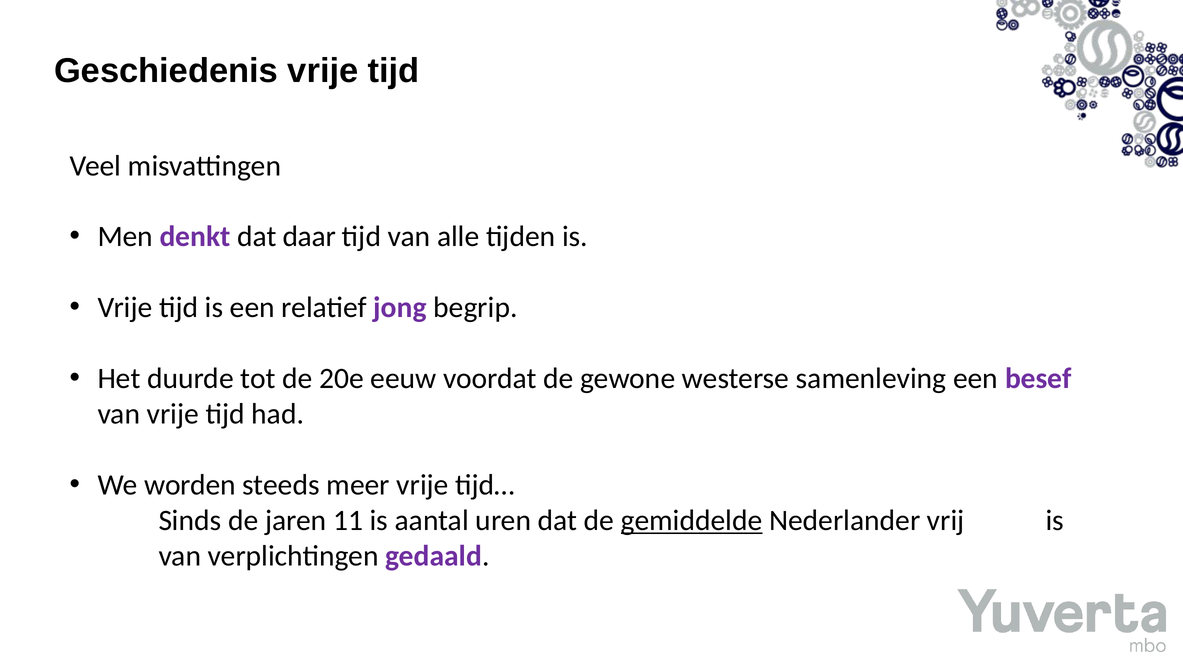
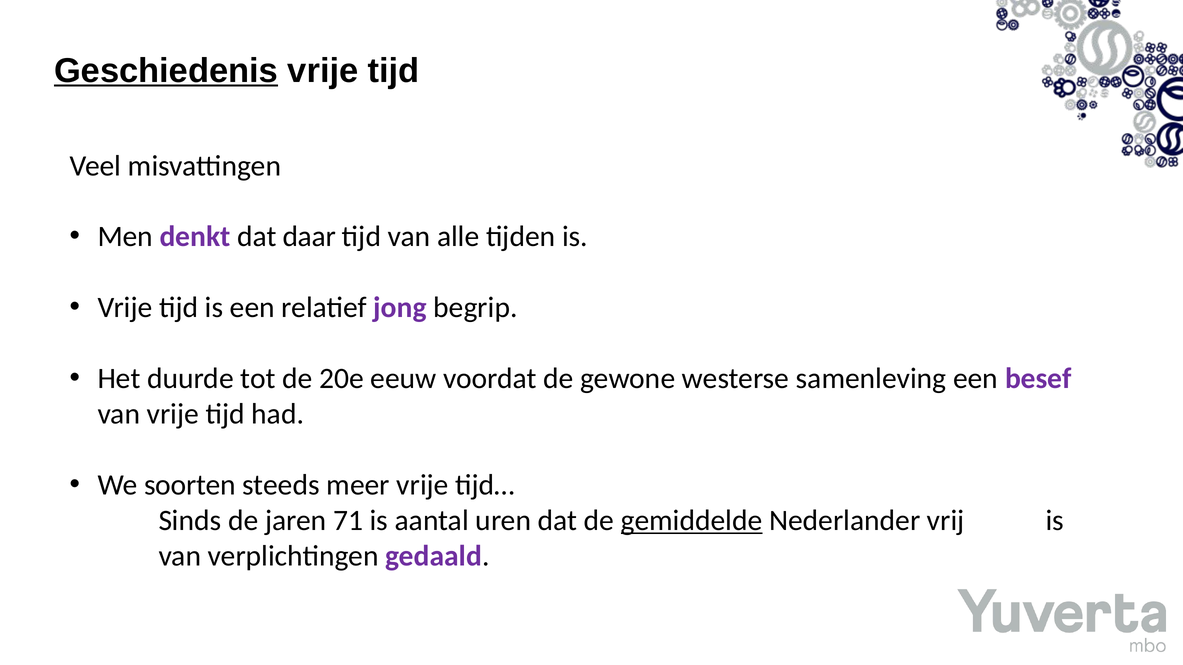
Geschiedenis underline: none -> present (166, 71)
worden: worden -> soorten (190, 485)
11: 11 -> 71 (348, 521)
